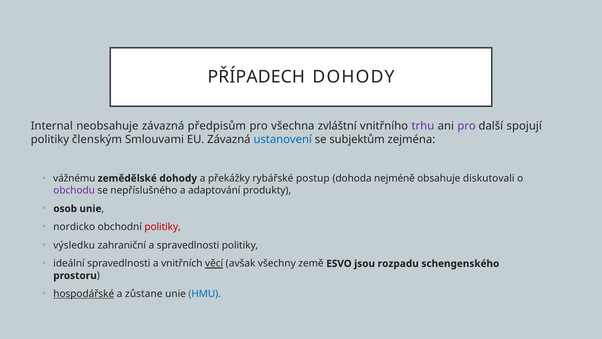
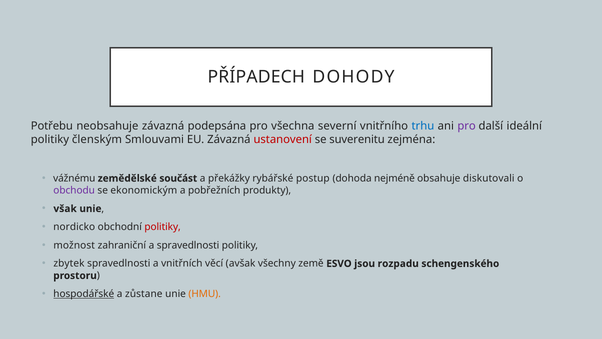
Internal: Internal -> Potřebu (52, 126)
předpisům: předpisům -> podepsána (217, 126)
zvláštní: zvláštní -> severní (337, 126)
trhu colour: purple -> blue (423, 126)
spojují: spojují -> ideální (524, 126)
ustanovení colour: blue -> red (283, 139)
subjektům: subjektům -> suverenitu (357, 139)
zemědělské dohody: dohody -> součást (178, 178)
nepříslušného: nepříslušného -> ekonomickým (144, 190)
adaptování: adaptování -> pobřežních (214, 190)
osob: osob -> však (65, 208)
výsledku: výsledku -> možnost (74, 245)
ideální: ideální -> zbytek (69, 263)
věcí underline: present -> none (214, 263)
HMU colour: blue -> orange (205, 294)
